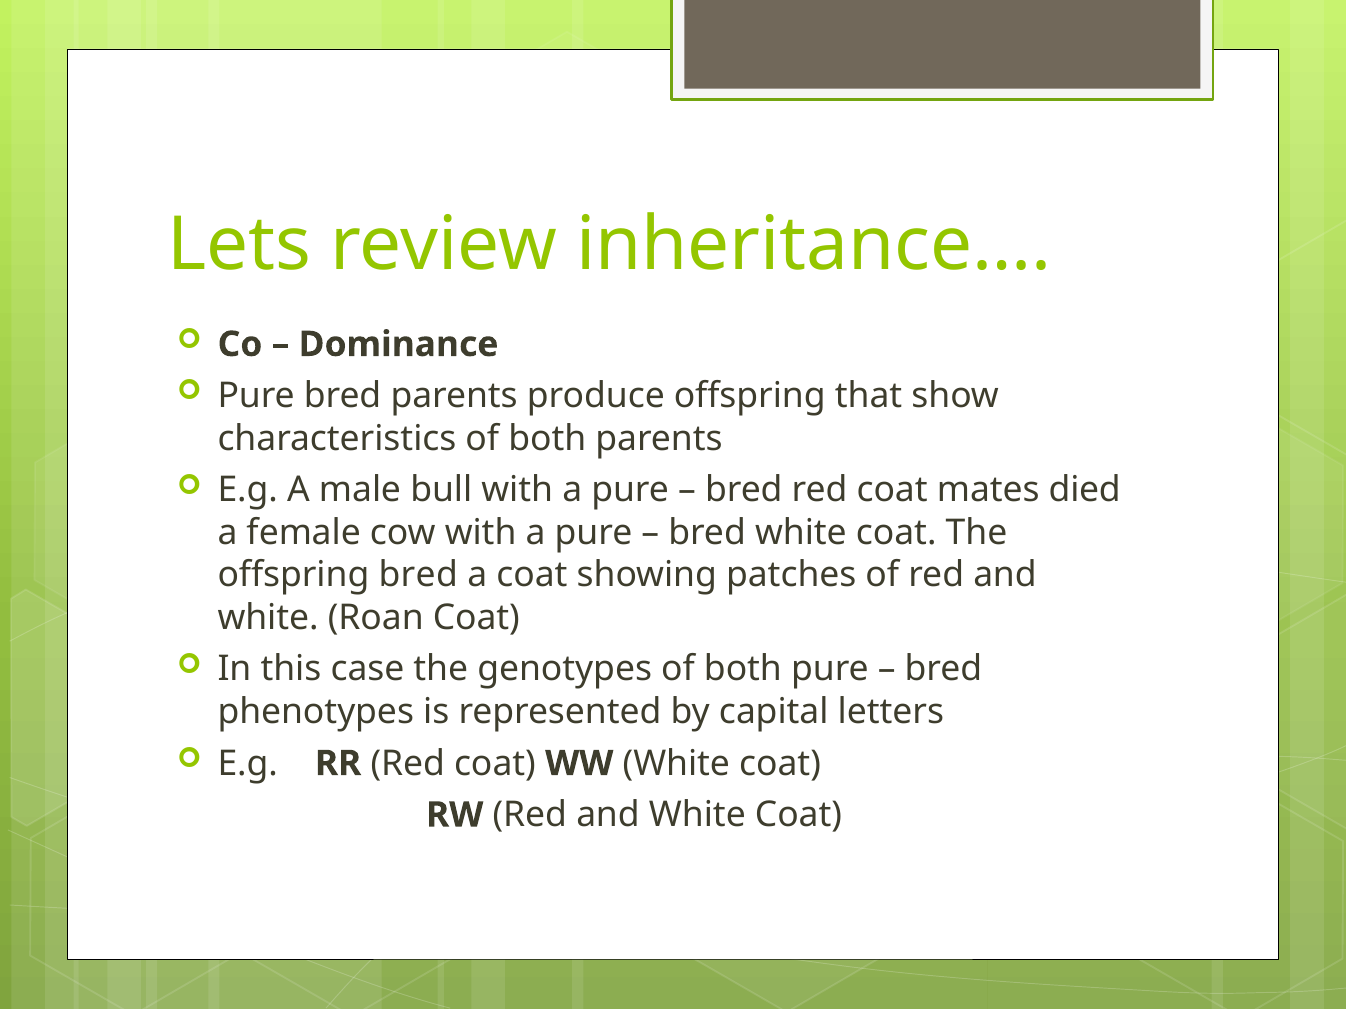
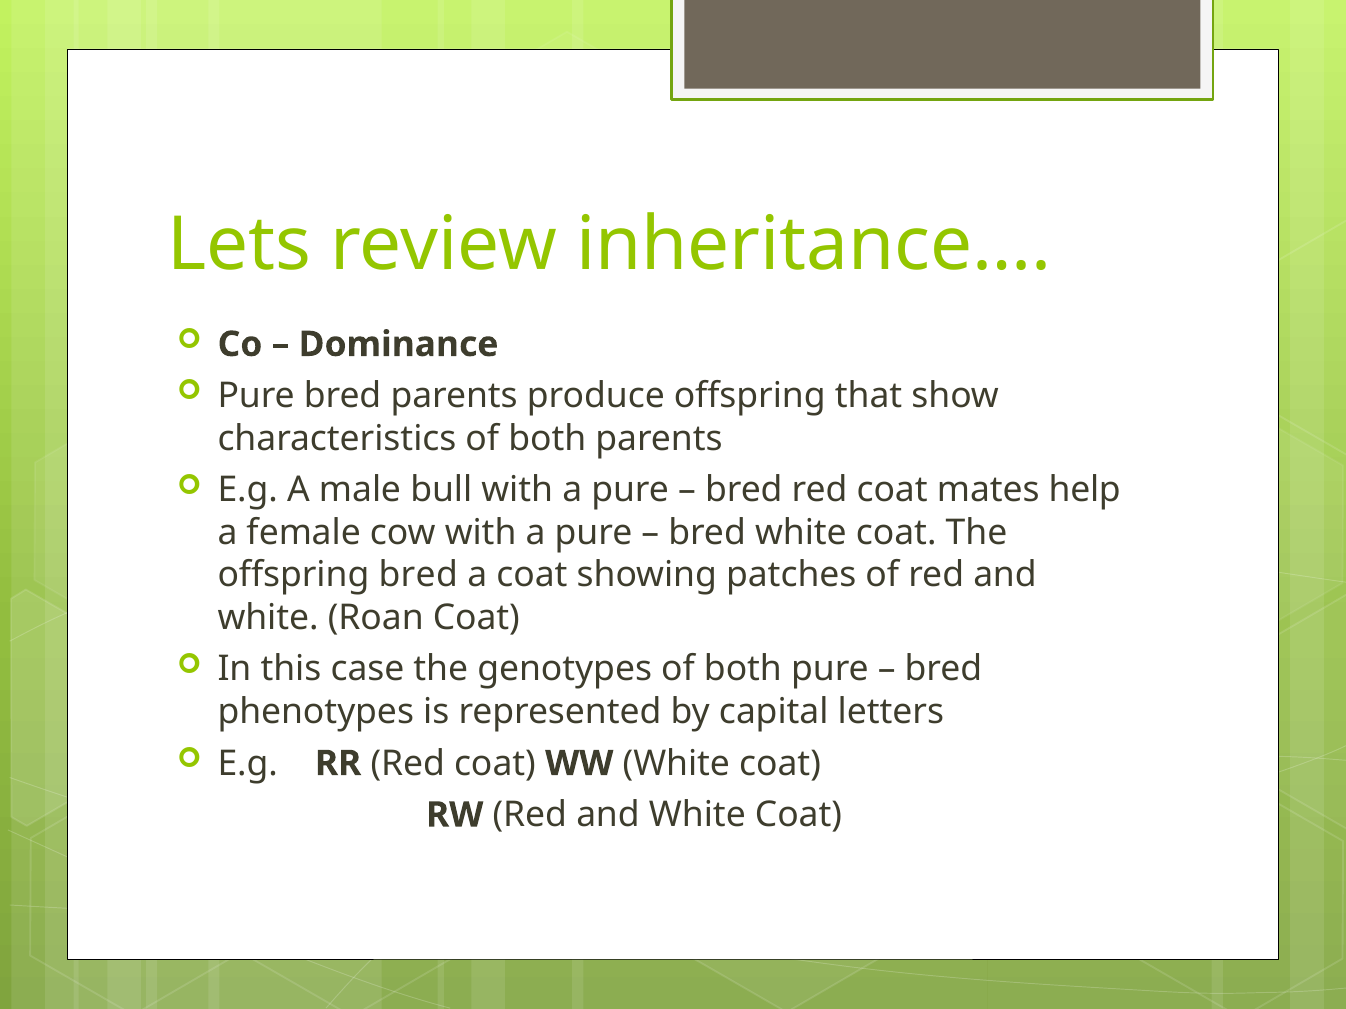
died: died -> help (1085, 490)
